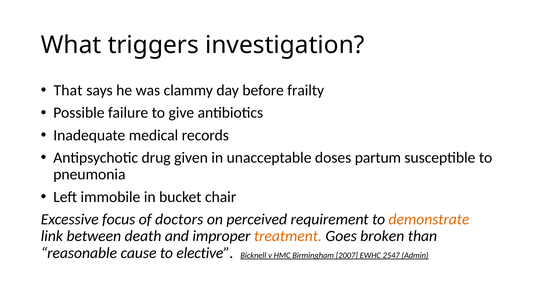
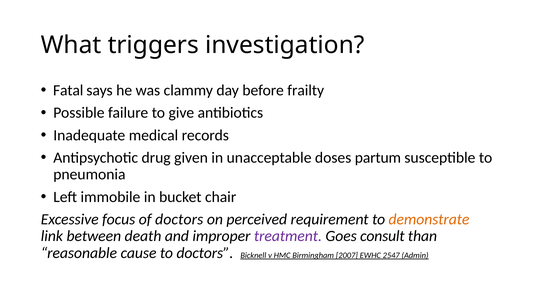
That: That -> Fatal (68, 90)
treatment colour: orange -> purple (288, 236)
broken: broken -> consult (382, 236)
to elective: elective -> doctors (205, 253)
